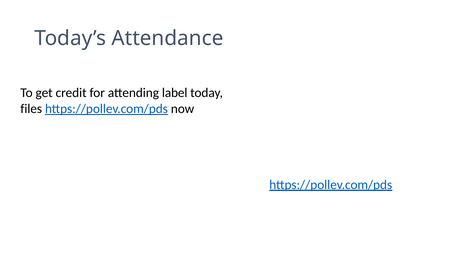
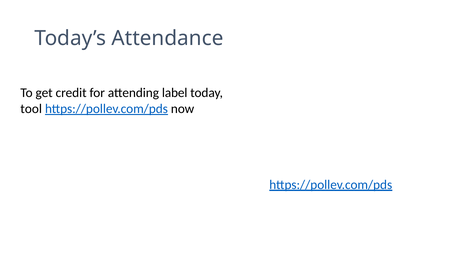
files: files -> tool (31, 109)
